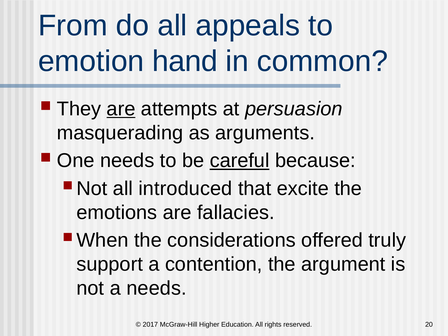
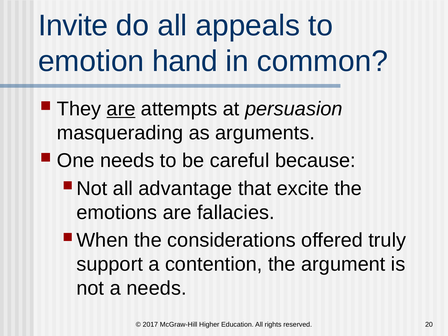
From: From -> Invite (73, 26)
careful underline: present -> none (240, 161)
introduced: introduced -> advantage (185, 189)
